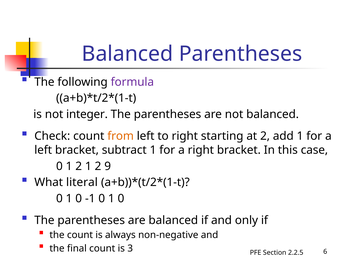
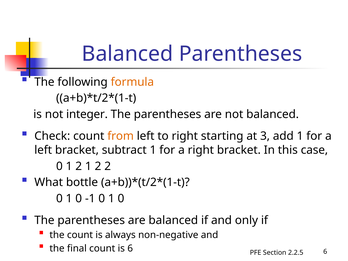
formula colour: purple -> orange (132, 82)
at 2: 2 -> 3 (265, 136)
2 9: 9 -> 2 (108, 166)
literal: literal -> bottle (82, 182)
is 3: 3 -> 6 (130, 248)
